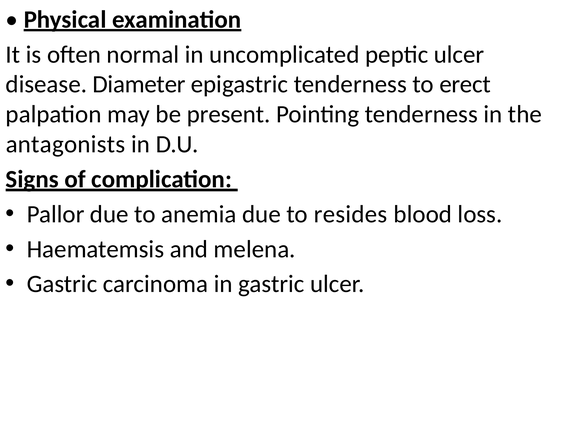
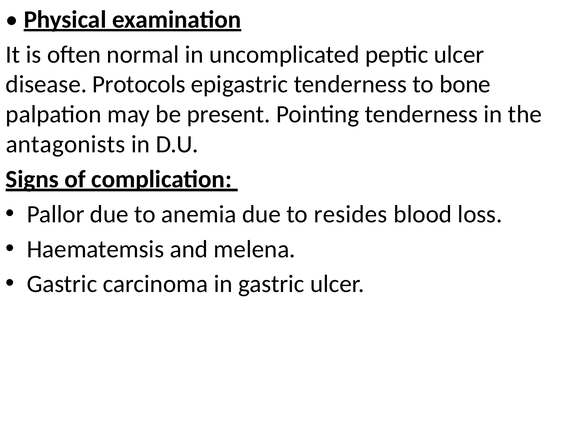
Diameter: Diameter -> Protocols (139, 85)
erect: erect -> bone (465, 85)
